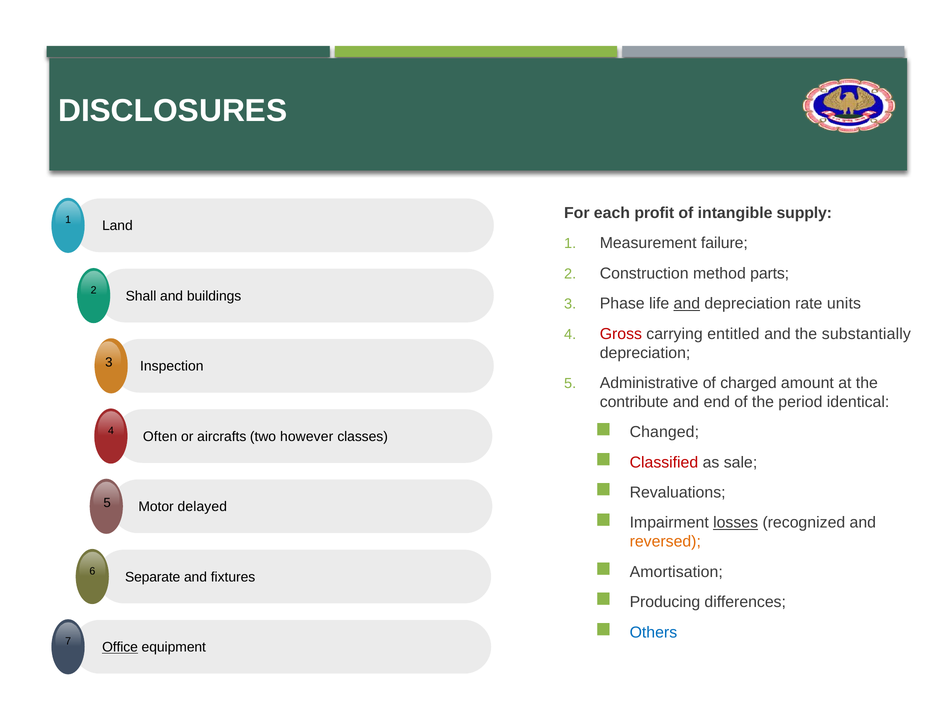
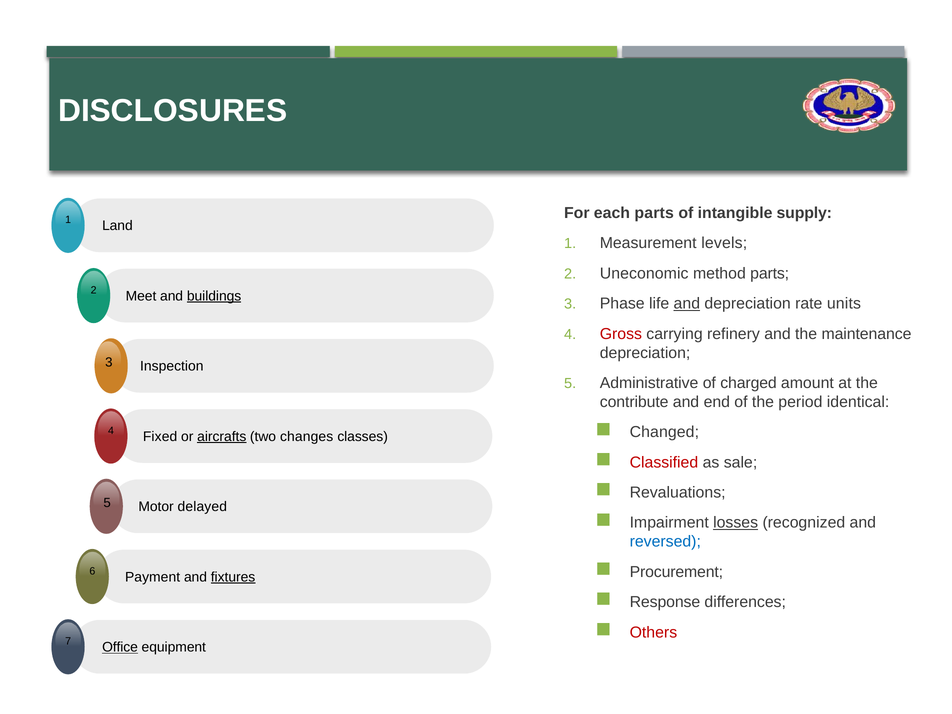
each profit: profit -> parts (654, 213)
failure: failure -> levels (724, 243)
Construction: Construction -> Uneconomic (644, 273)
Shall: Shall -> Meet (141, 296)
buildings underline: none -> present (214, 296)
entitled: entitled -> refinery (733, 334)
substantially: substantially -> maintenance (866, 334)
Often: Often -> Fixed (160, 437)
aircrafts underline: none -> present (222, 437)
however: however -> changes (307, 437)
reversed colour: orange -> blue (665, 542)
Amortisation: Amortisation -> Procurement (676, 572)
Separate: Separate -> Payment (153, 577)
fixtures underline: none -> present (233, 577)
Producing: Producing -> Response (665, 602)
Others colour: blue -> red (653, 632)
